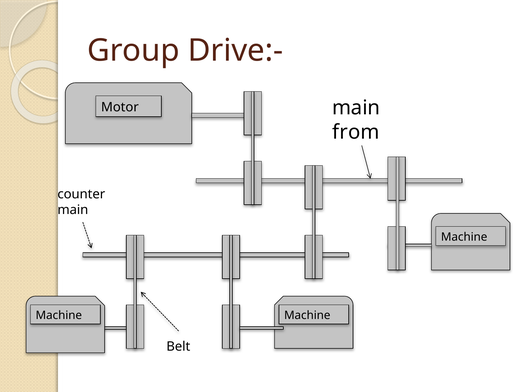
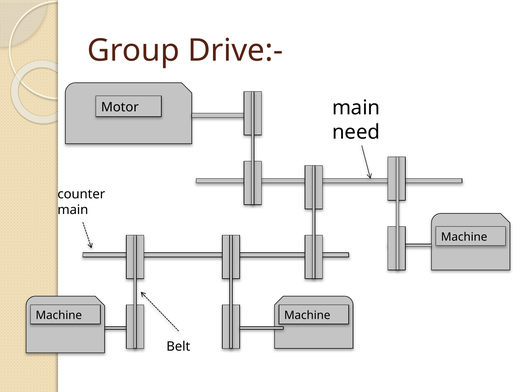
from: from -> need (356, 132)
